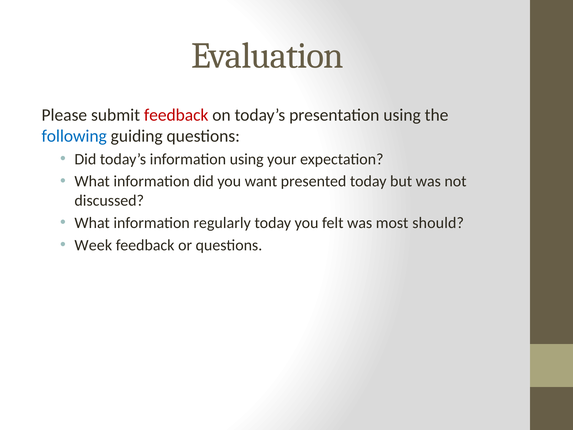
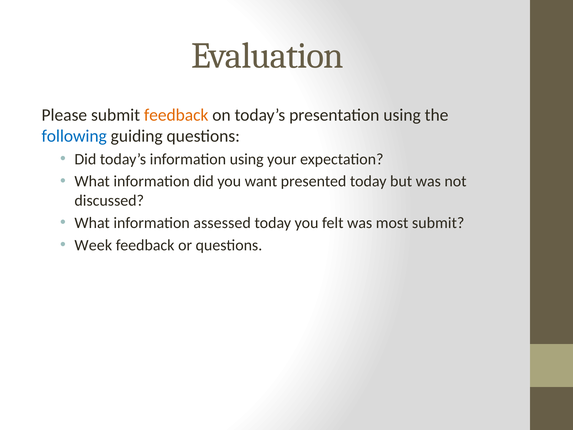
feedback colour: red -> orange (176, 115)
regularly: regularly -> assessed (222, 223)
most should: should -> submit (438, 223)
